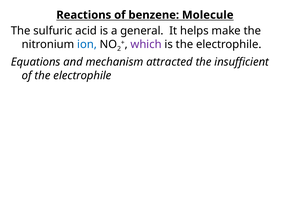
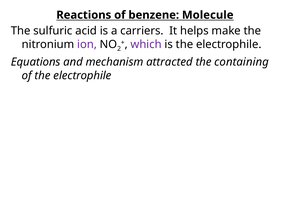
general: general -> carriers (142, 31)
ion colour: blue -> purple (87, 44)
insufficient: insufficient -> containing (242, 62)
